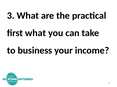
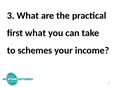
business: business -> schemes (35, 51)
